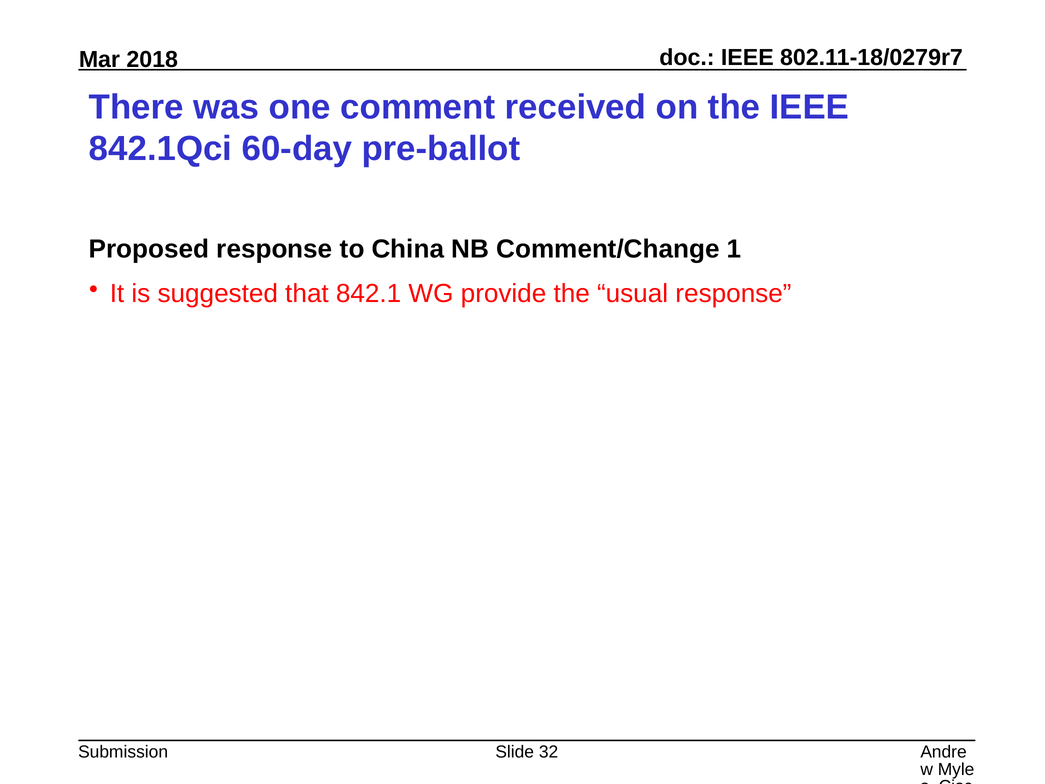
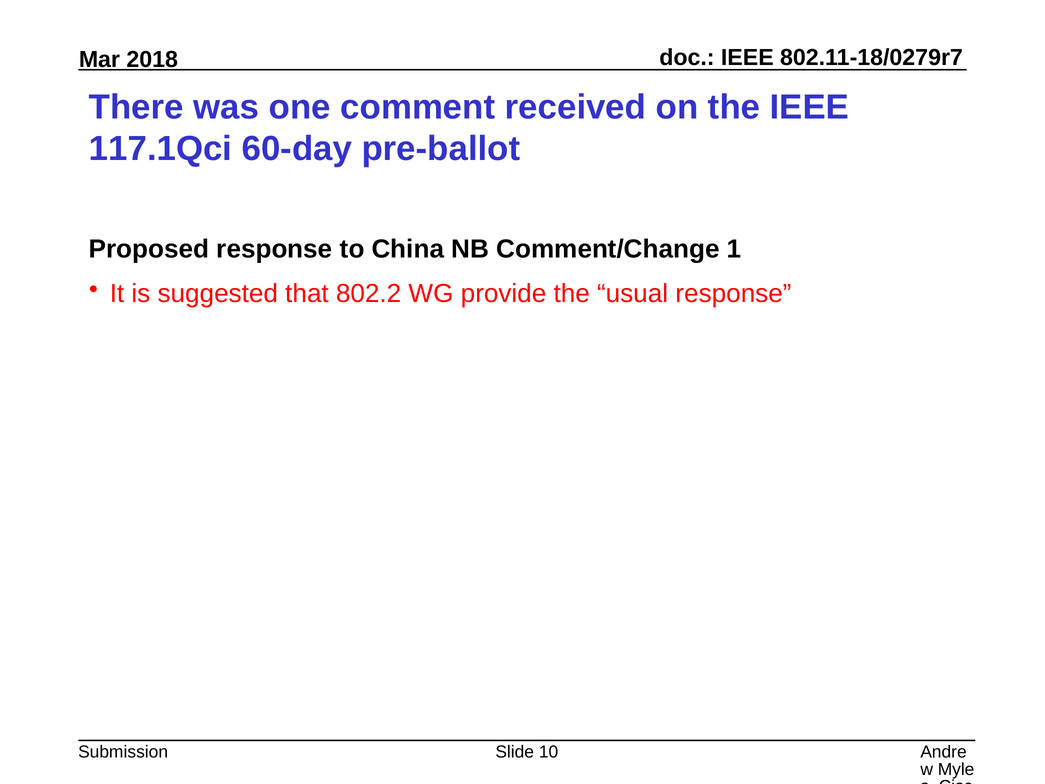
842.1Qci: 842.1Qci -> 117.1Qci (161, 149)
842.1: 842.1 -> 802.2 (369, 294)
32: 32 -> 10 (549, 752)
